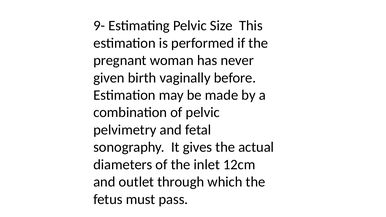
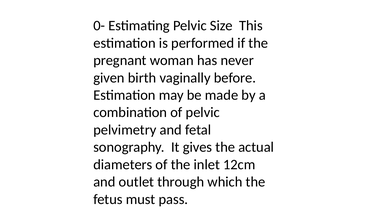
9-: 9- -> 0- (99, 26)
